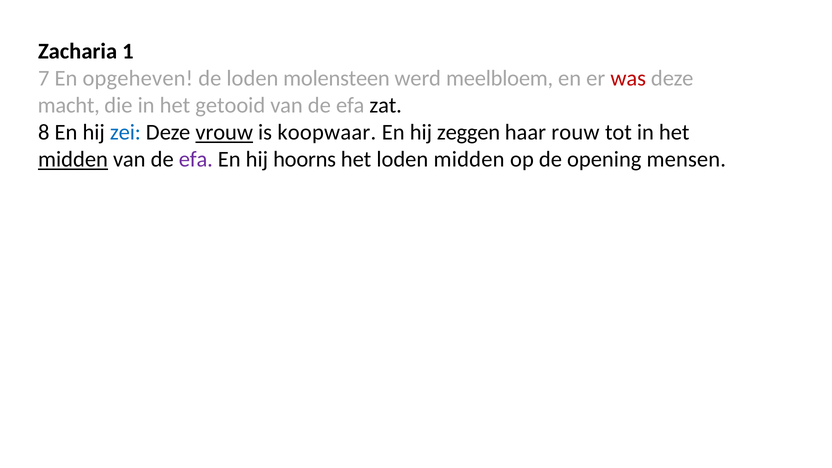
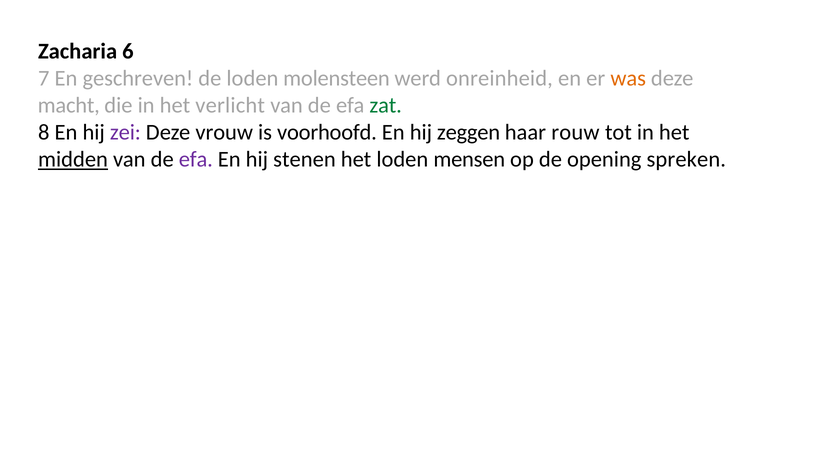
1: 1 -> 6 (128, 51)
opgeheven: opgeheven -> geschreven (138, 78)
meelbloem: meelbloem -> onreinheid (499, 78)
was colour: red -> orange (628, 78)
getooid: getooid -> verlicht (230, 105)
zat colour: black -> green (386, 105)
zei colour: blue -> purple (125, 132)
vrouw underline: present -> none (224, 132)
koopwaar: koopwaar -> voorhoofd (327, 132)
hoorns: hoorns -> stenen (304, 159)
loden midden: midden -> mensen (469, 159)
mensen: mensen -> spreken (686, 159)
